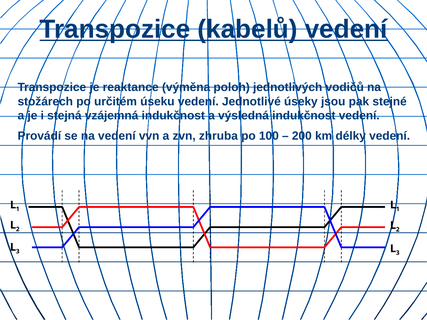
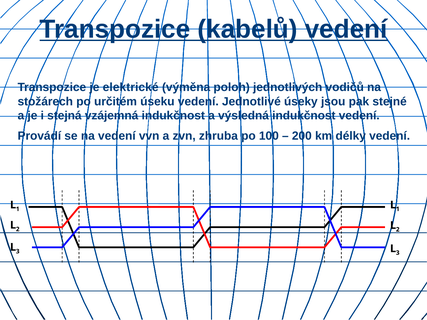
reaktance: reaktance -> elektrické (131, 87)
